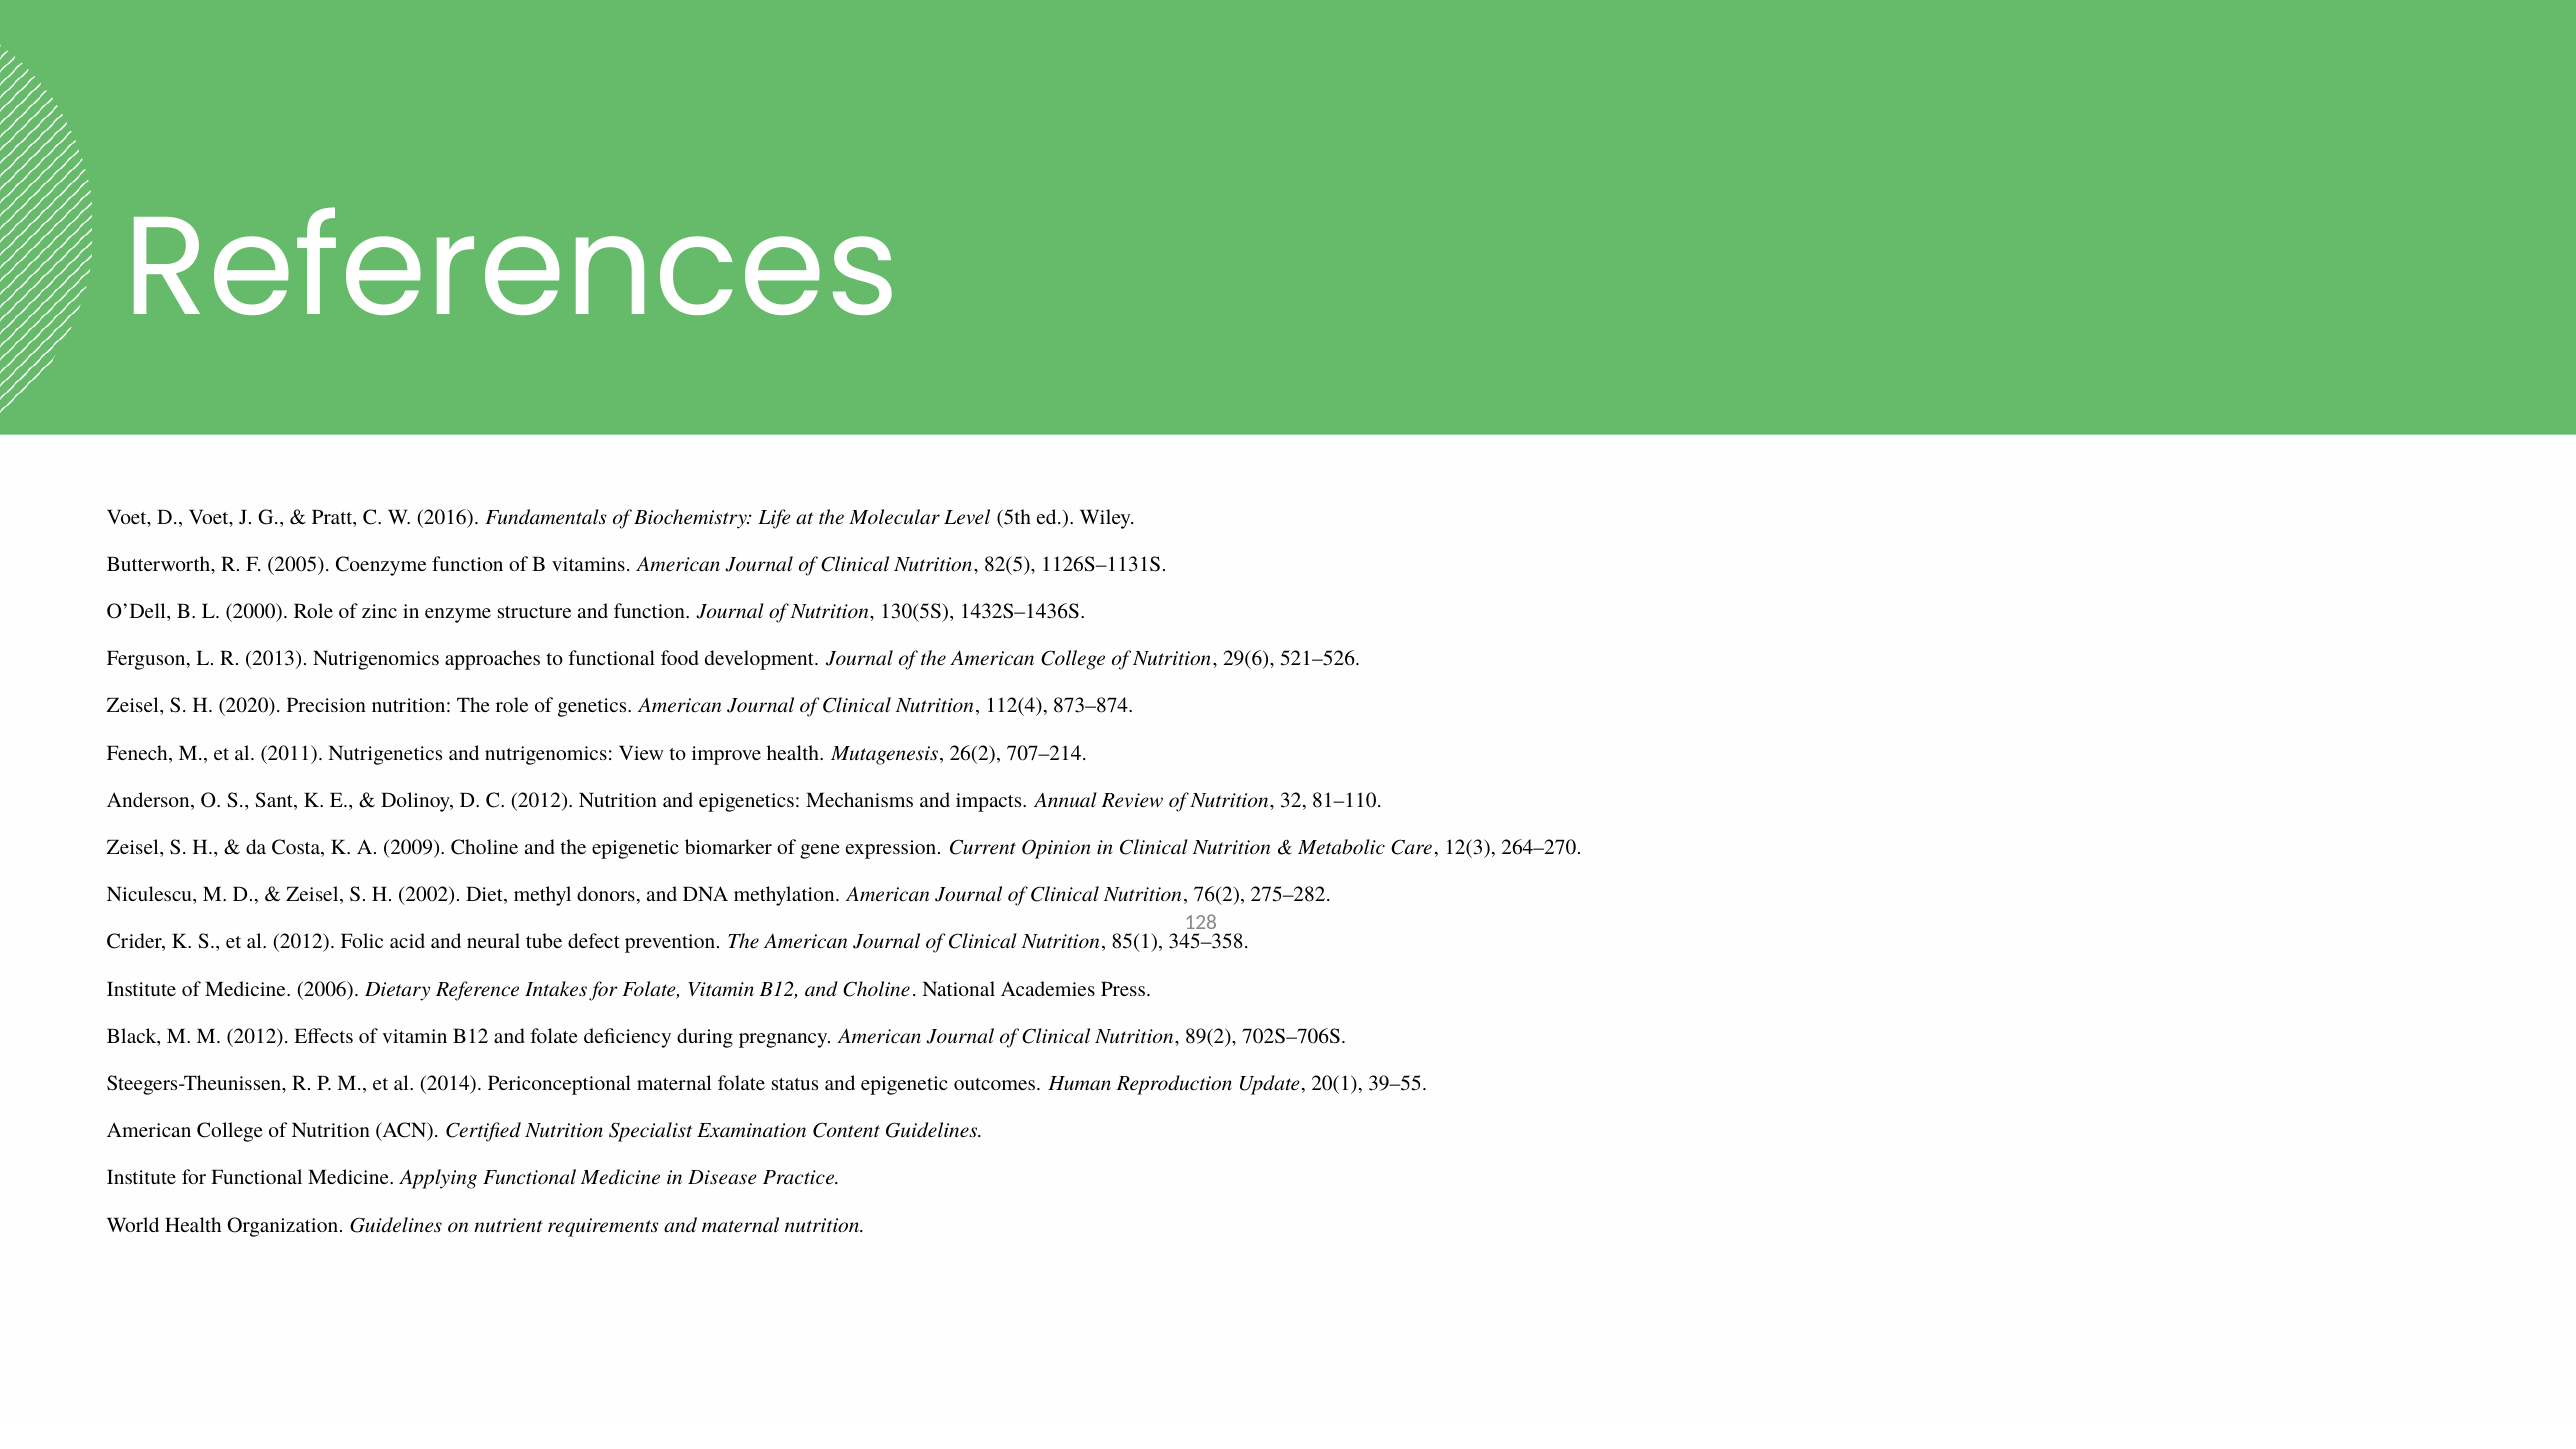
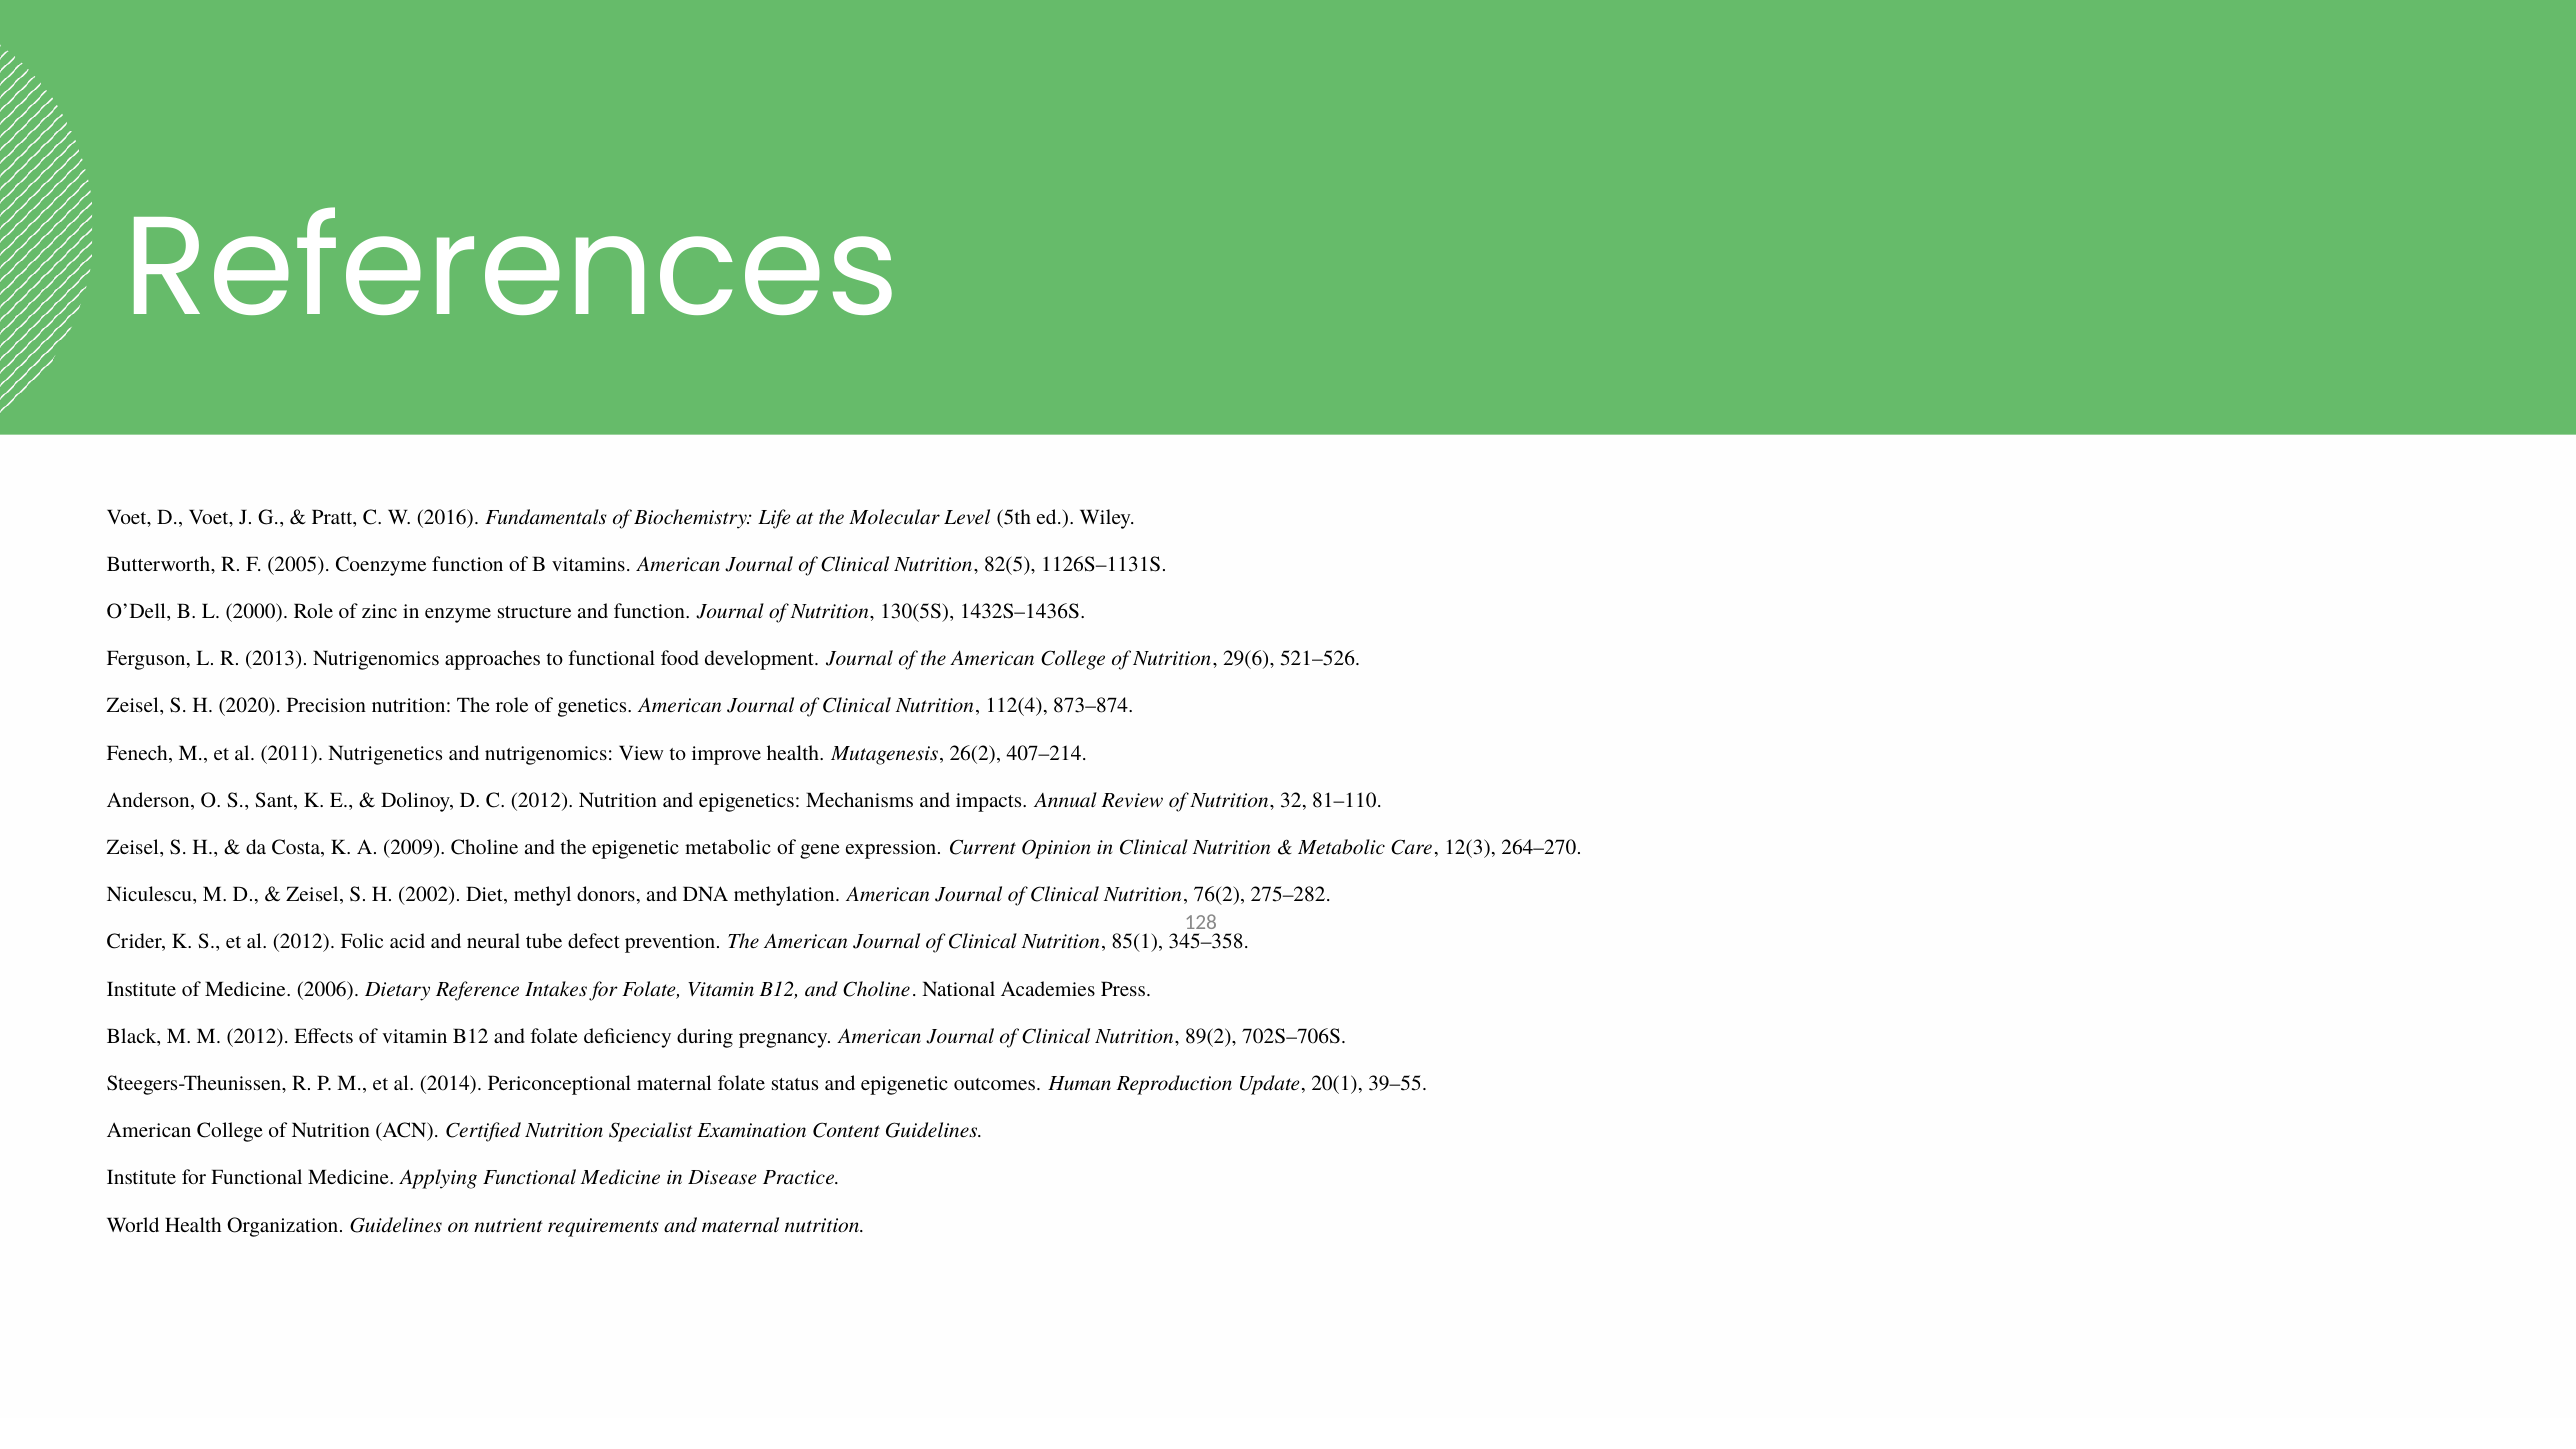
707–214: 707–214 -> 407–214 (1047, 753)
epigenetic biomarker: biomarker -> metabolic (728, 847)
